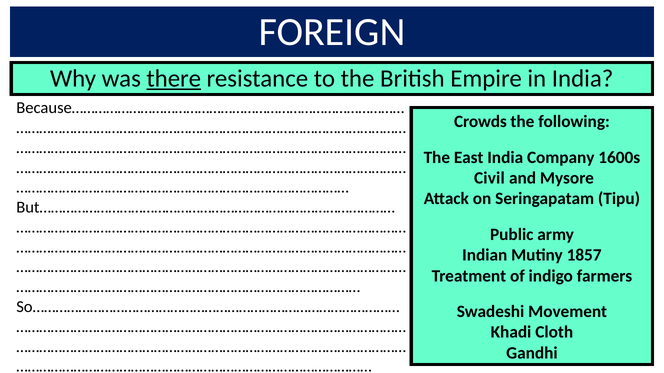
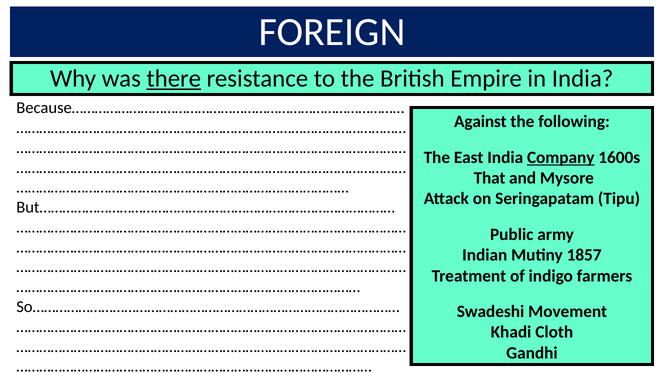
Crowds: Crowds -> Against (480, 122)
Company underline: none -> present (561, 158)
Civil: Civil -> That (490, 178)
